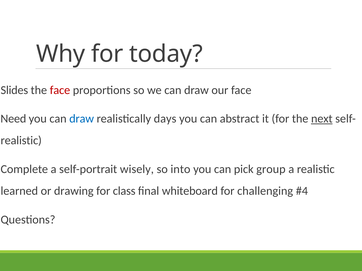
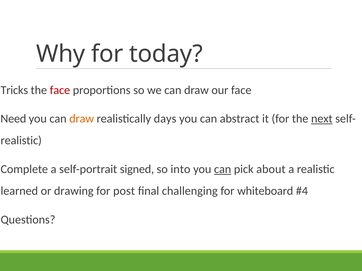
Slides: Slides -> Tricks (14, 90)
draw colour: blue -> orange (82, 119)
wisely: wisely -> signed (137, 169)
can underline: none -> present (223, 169)
group: group -> about (271, 169)
class: class -> post (124, 191)
whiteboard: whiteboard -> challenging (190, 191)
challenging: challenging -> whiteboard (265, 191)
